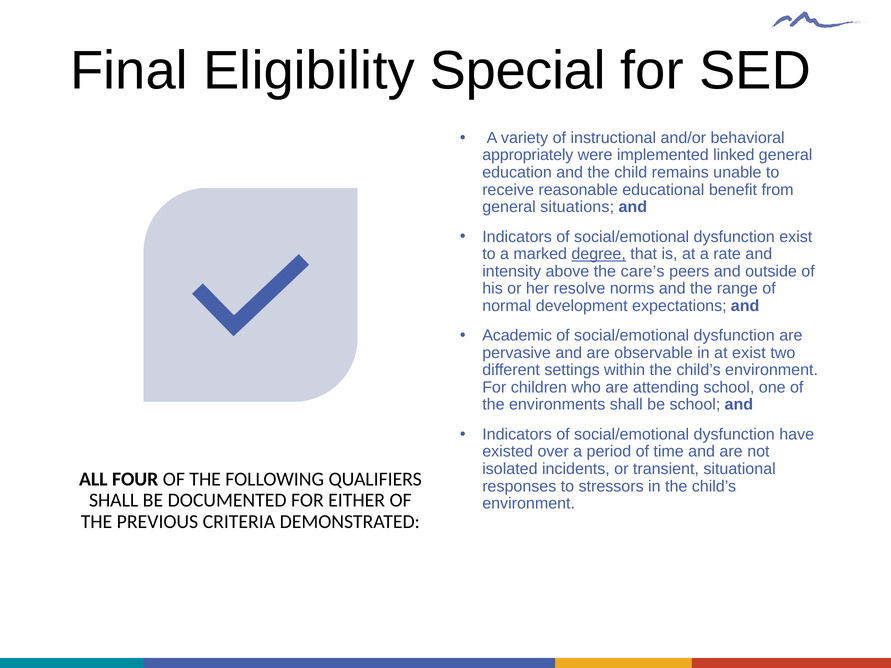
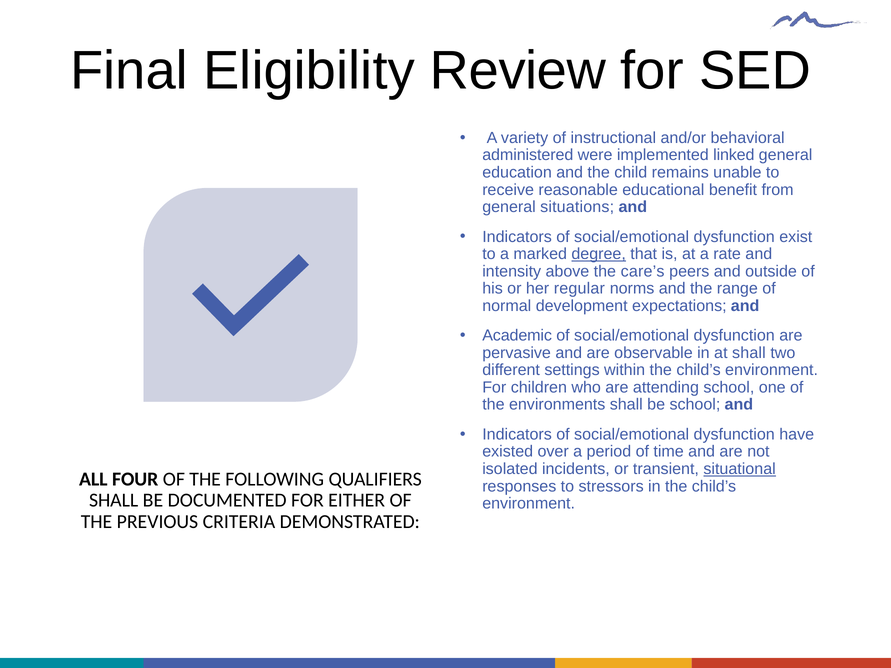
Special: Special -> Review (518, 71)
appropriately: appropriately -> administered (528, 155)
resolve: resolve -> regular (579, 289)
at exist: exist -> shall (749, 353)
situational underline: none -> present (740, 469)
